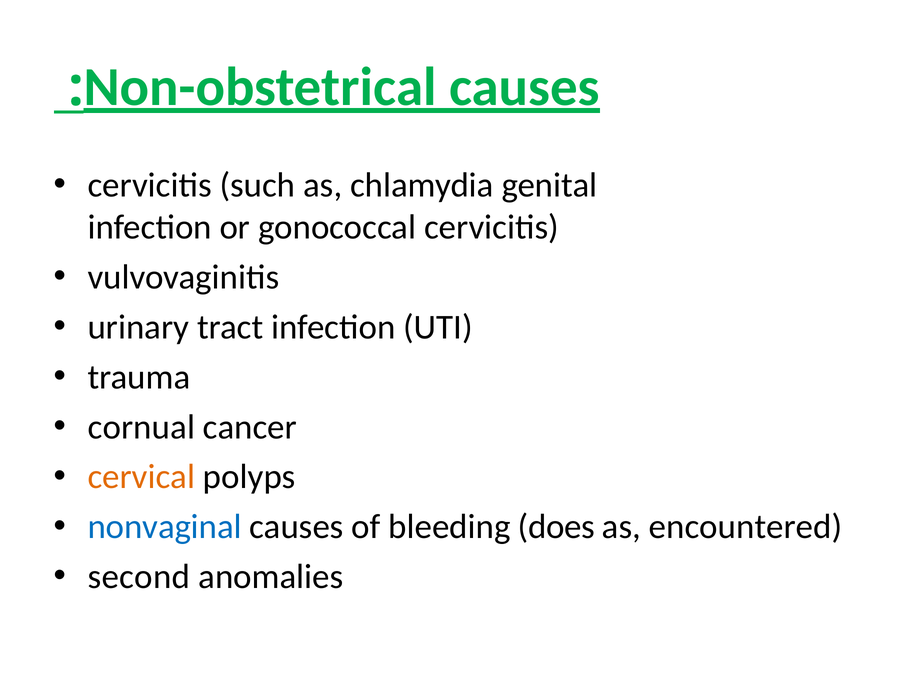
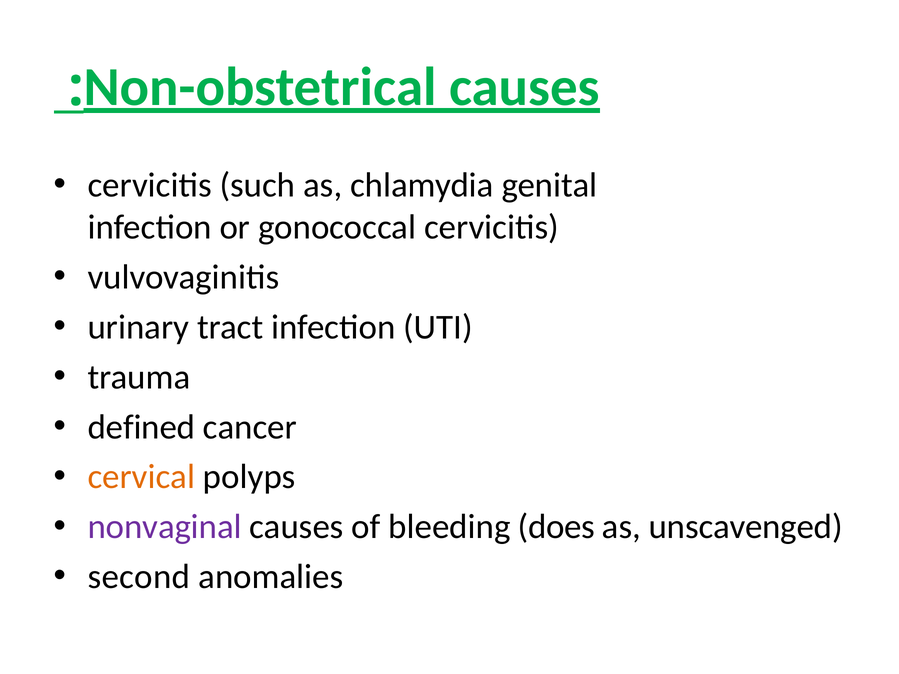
cornual: cornual -> defined (141, 427)
nonvaginal colour: blue -> purple (165, 527)
encountered: encountered -> unscavenged (746, 527)
